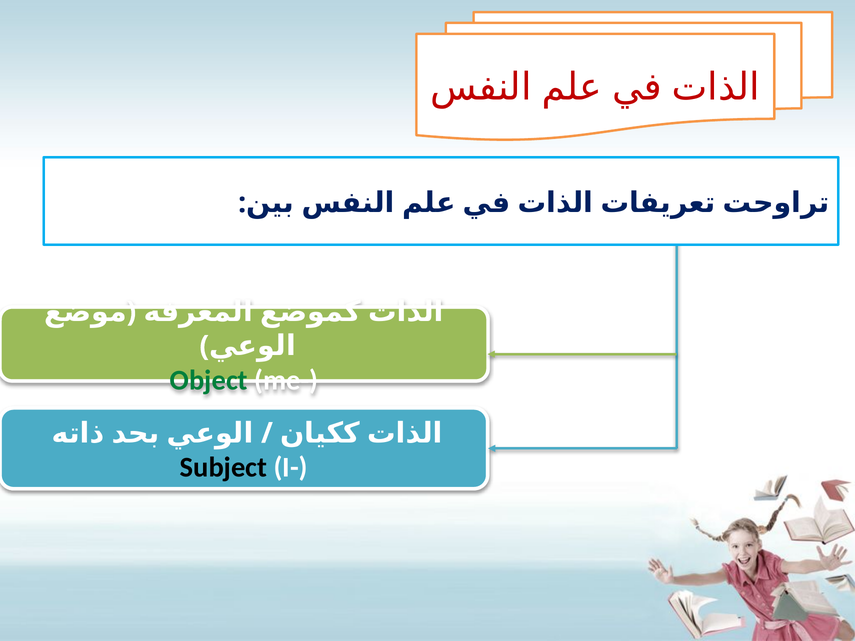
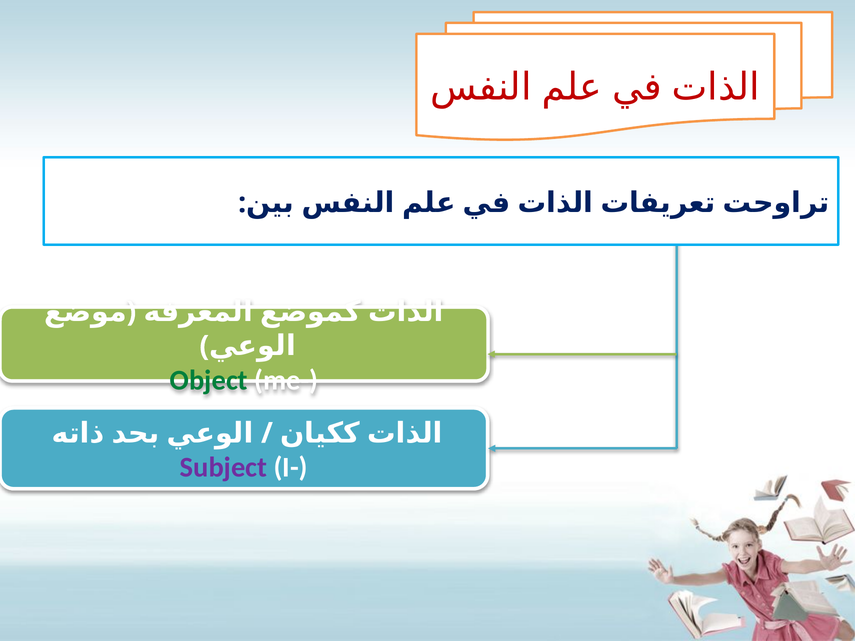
Subject colour: black -> purple (224, 468)
